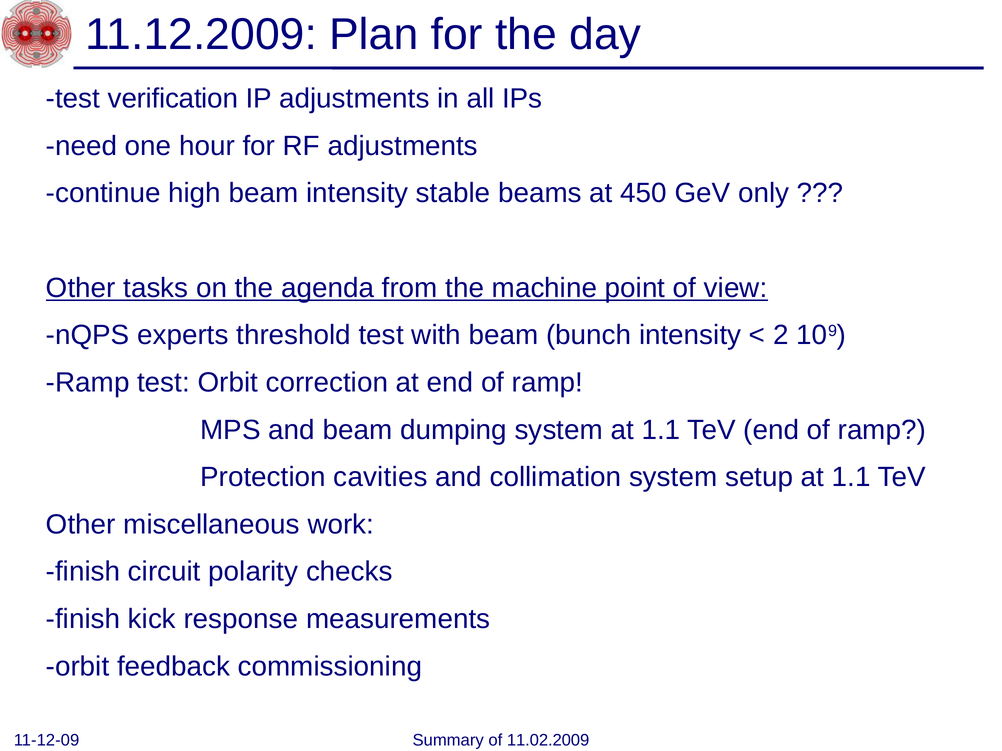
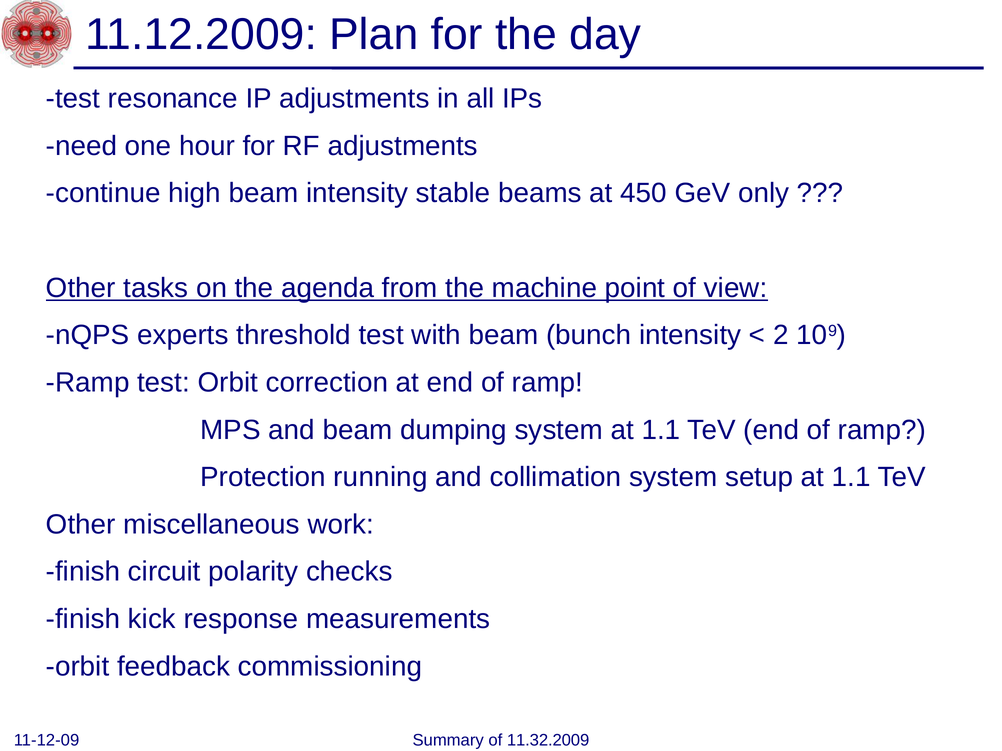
verification: verification -> resonance (173, 99)
cavities: cavities -> running (381, 477)
11.02.2009: 11.02.2009 -> 11.32.2009 (548, 741)
